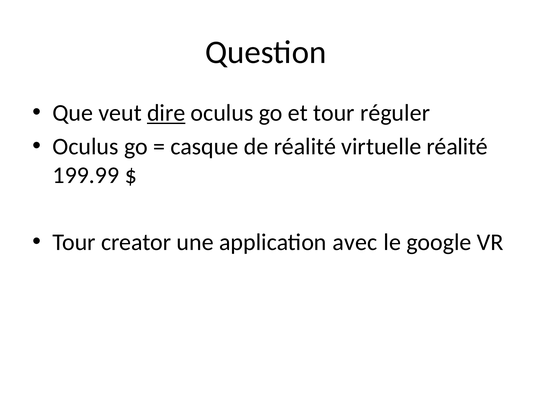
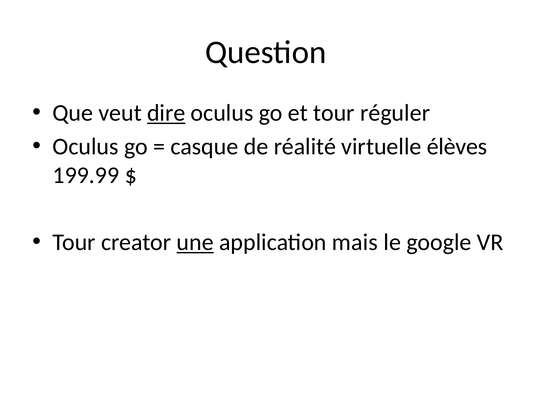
virtuelle réalité: réalité -> élèves (457, 147)
une underline: none -> present (195, 242)
avec: avec -> mais (355, 242)
